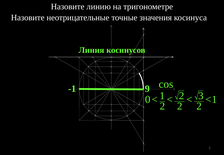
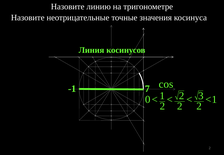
9: 9 -> 7 (147, 89)
